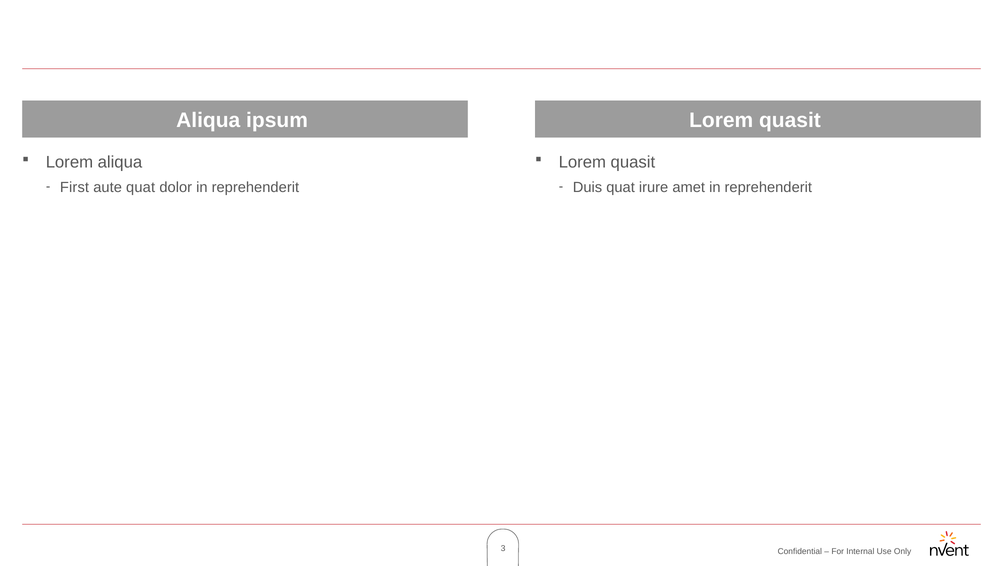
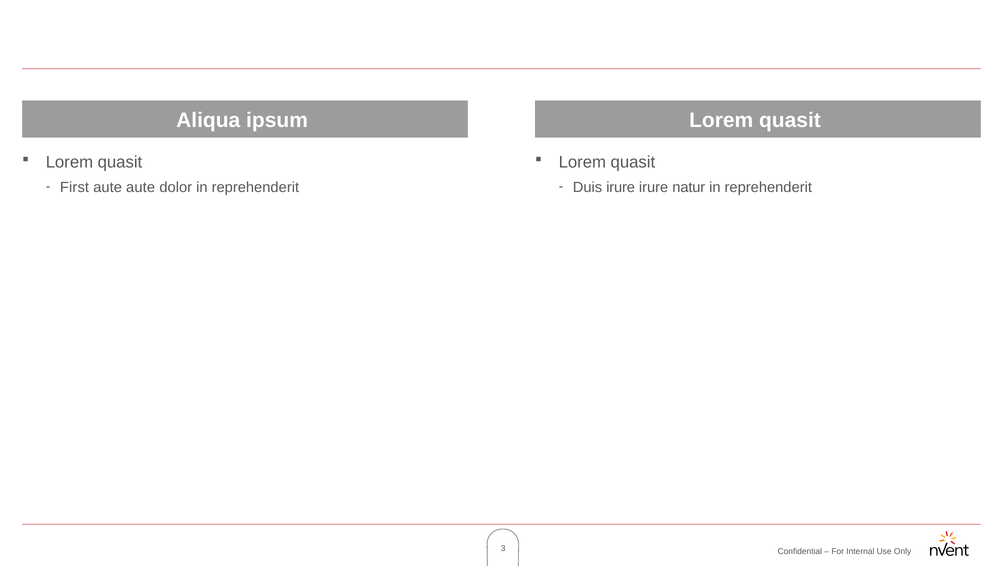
aliqua: aliqua -> quasit (120, 162)
aute quat: quat -> aute (141, 187)
Duis quat: quat -> irure (621, 187)
amet: amet -> natur (689, 187)
